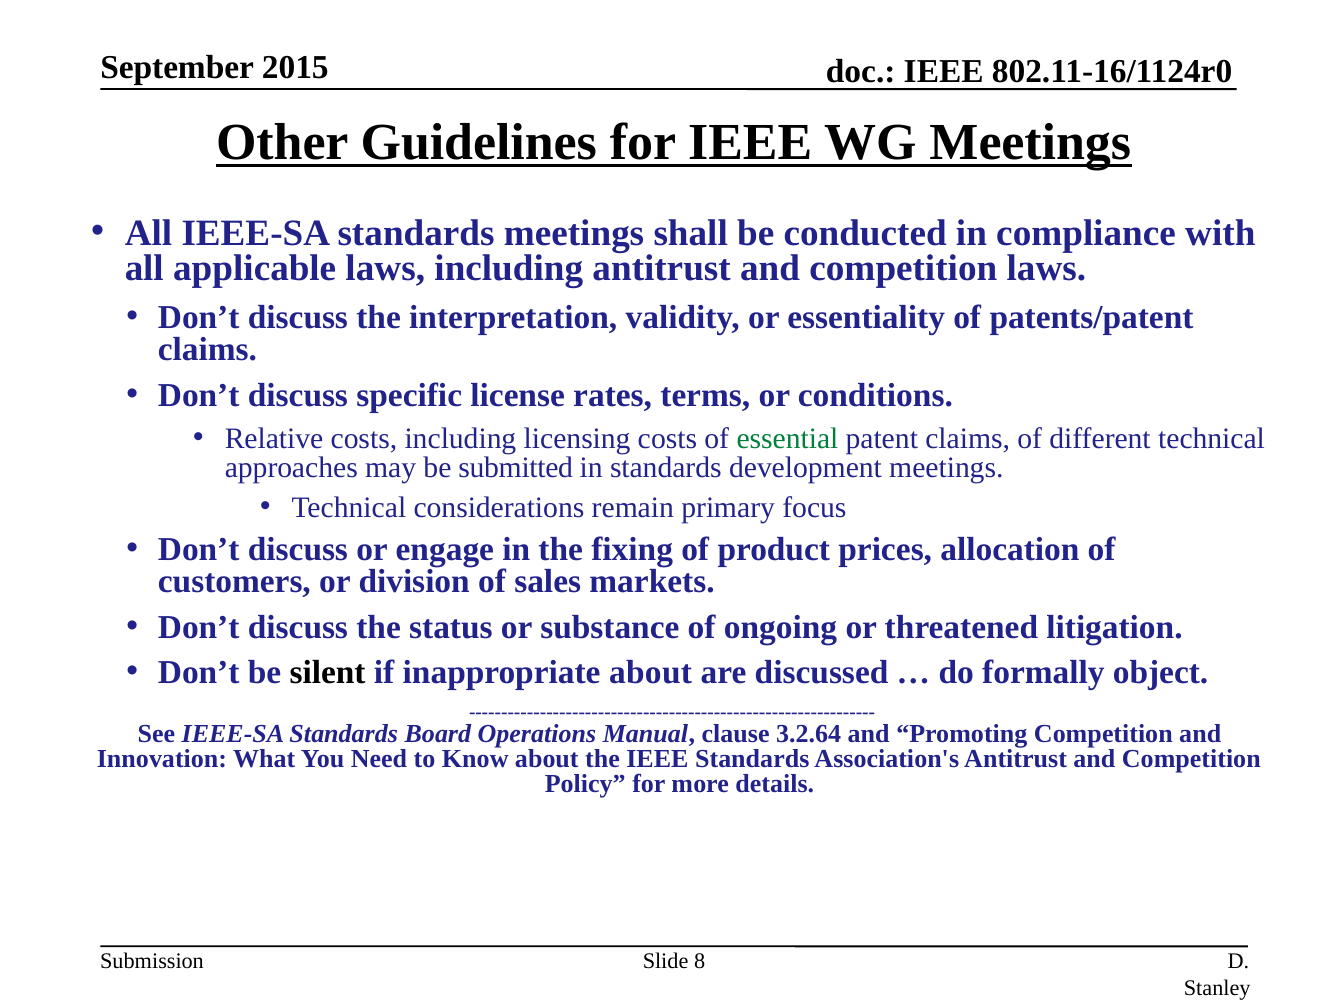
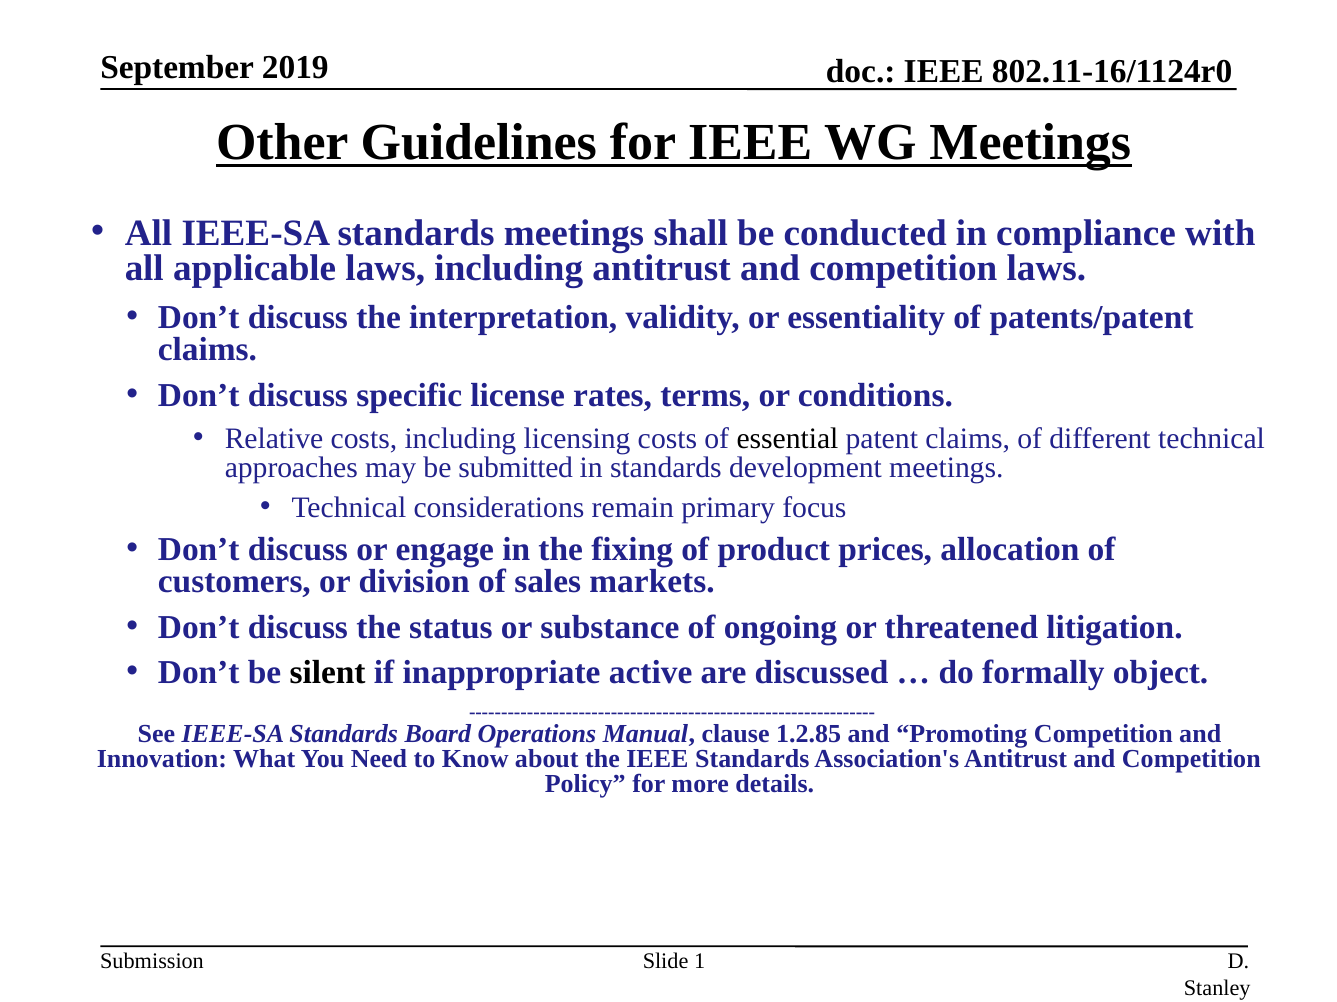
2015: 2015 -> 2019 (295, 67)
essential colour: green -> black (787, 439)
inappropriate about: about -> active (651, 673)
3.2.64: 3.2.64 -> 1.2.85 (809, 734)
8: 8 -> 1 (700, 962)
